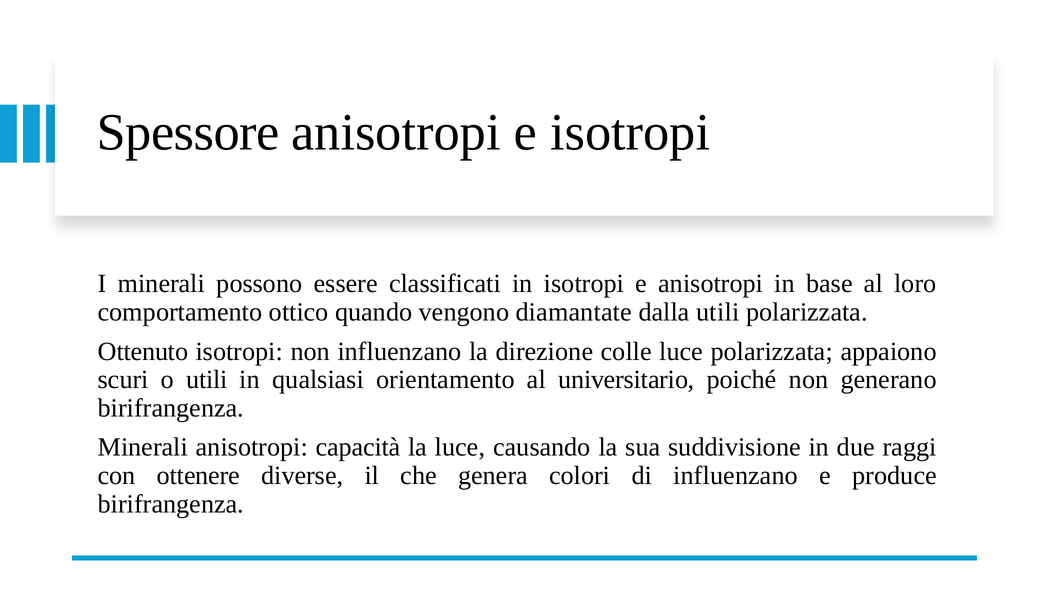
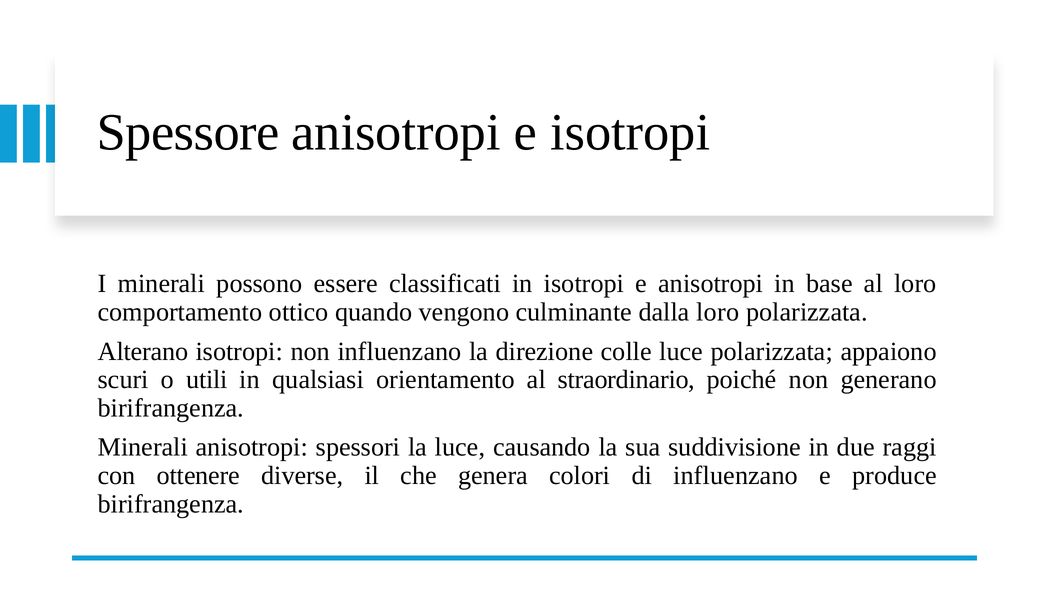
diamantate: diamantate -> culminante (574, 312)
dalla utili: utili -> loro (718, 312)
Ottenuto: Ottenuto -> Alterano (143, 351)
universitario: universitario -> straordinario (626, 380)
capacità: capacità -> spessori (358, 447)
